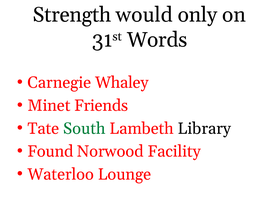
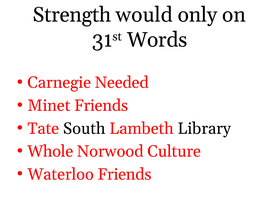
Whaley: Whaley -> Needed (122, 83)
South colour: green -> black (84, 129)
Found: Found -> Whole (50, 152)
Facility: Facility -> Culture (174, 152)
Waterloo Lounge: Lounge -> Friends (125, 174)
